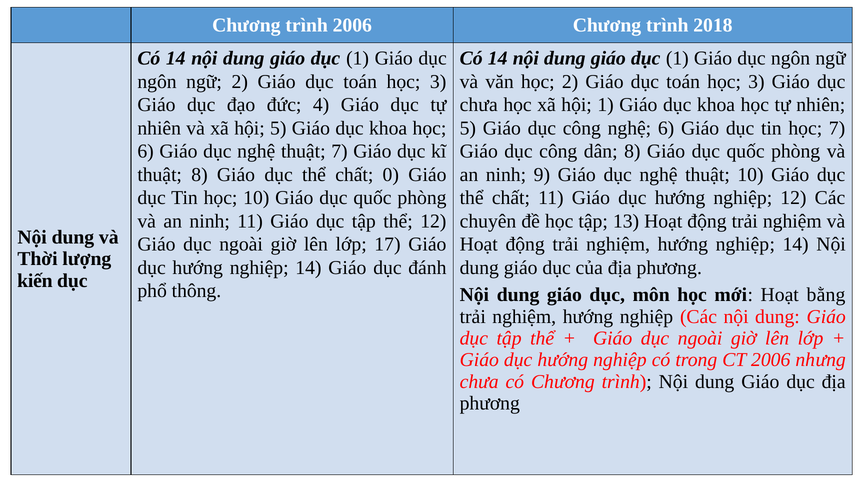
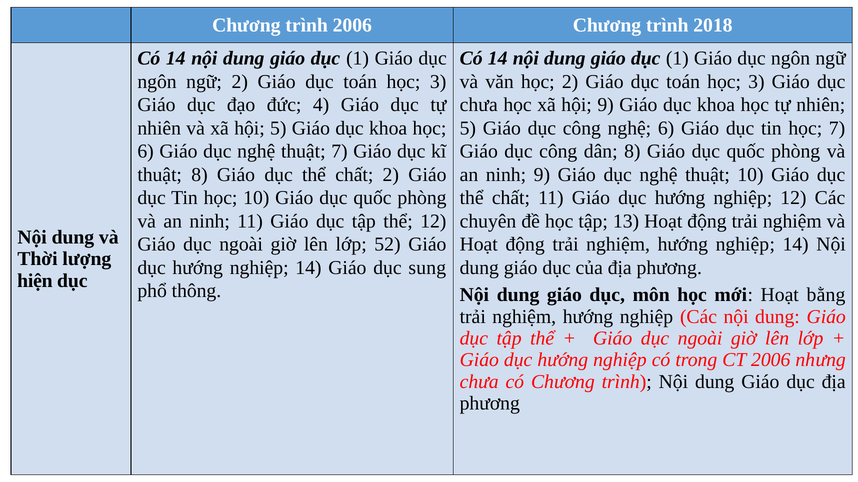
hội 1: 1 -> 9 (606, 105)
chất 0: 0 -> 2 (391, 175)
17: 17 -> 52 (387, 245)
đánh: đánh -> sung (427, 268)
kiến: kiến -> hiện (35, 281)
